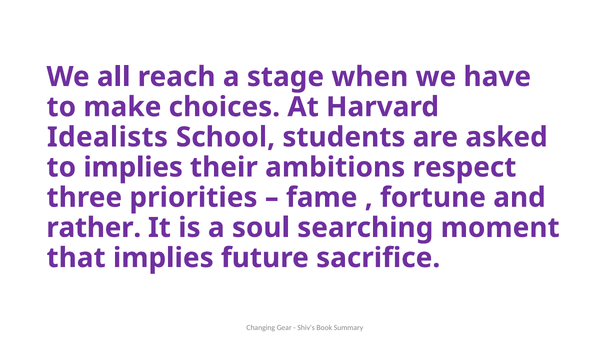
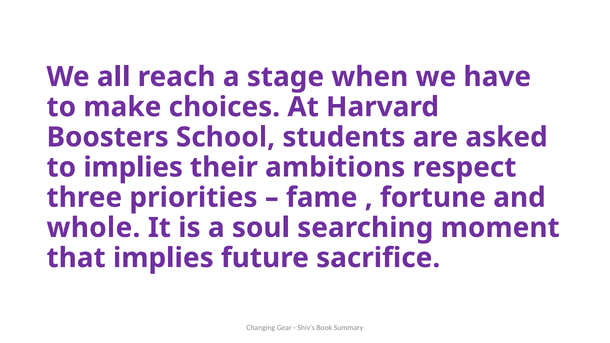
Idealists: Idealists -> Boosters (108, 137)
rather: rather -> whole (93, 228)
